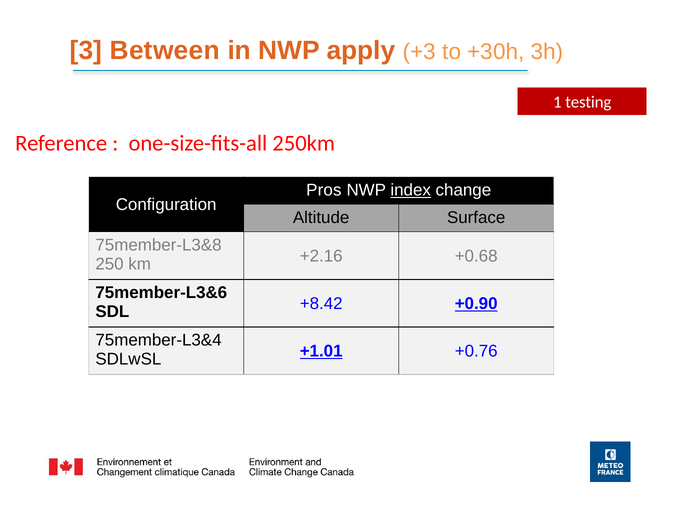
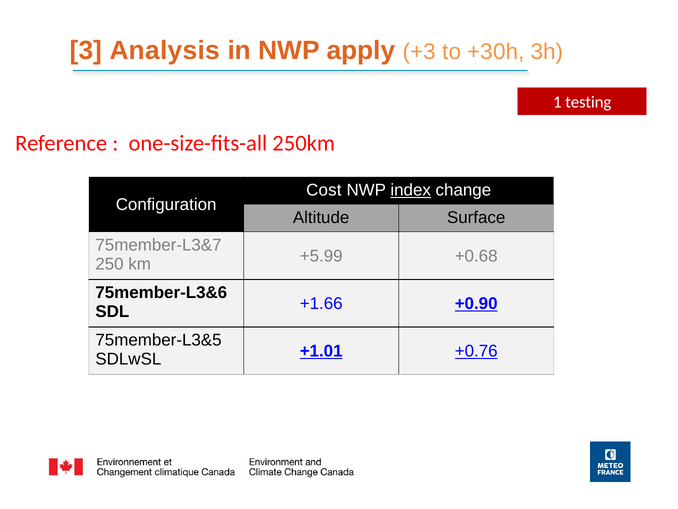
Between: Between -> Analysis (165, 50)
Pros: Pros -> Cost (324, 190)
75member-L3&8: 75member-L3&8 -> 75member-L3&7 (159, 245)
+2.16: +2.16 -> +5.99 (321, 256)
+8.42: +8.42 -> +1.66 (321, 303)
75member-L3&4: 75member-L3&4 -> 75member-L3&5 (159, 340)
+0.76 underline: none -> present (476, 351)
